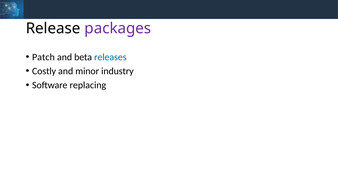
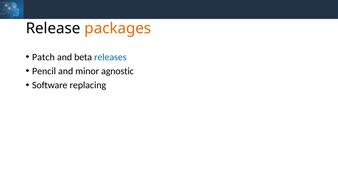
packages colour: purple -> orange (118, 28)
Costly: Costly -> Pencil (44, 71)
industry: industry -> agnostic (117, 71)
